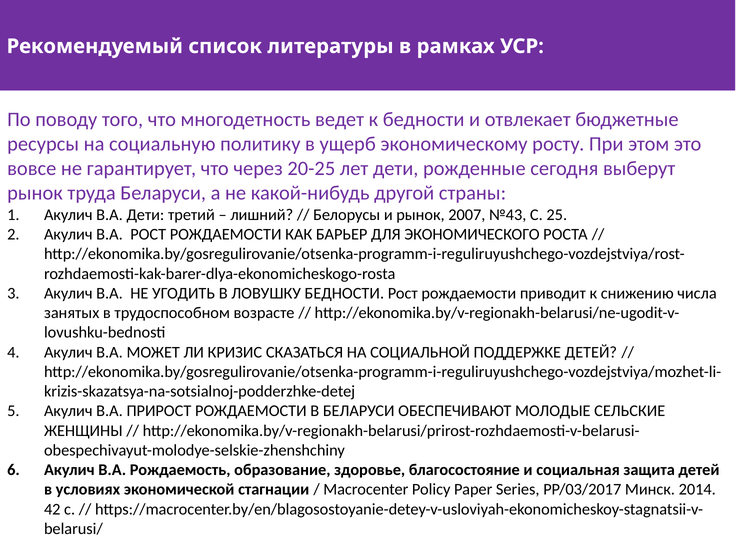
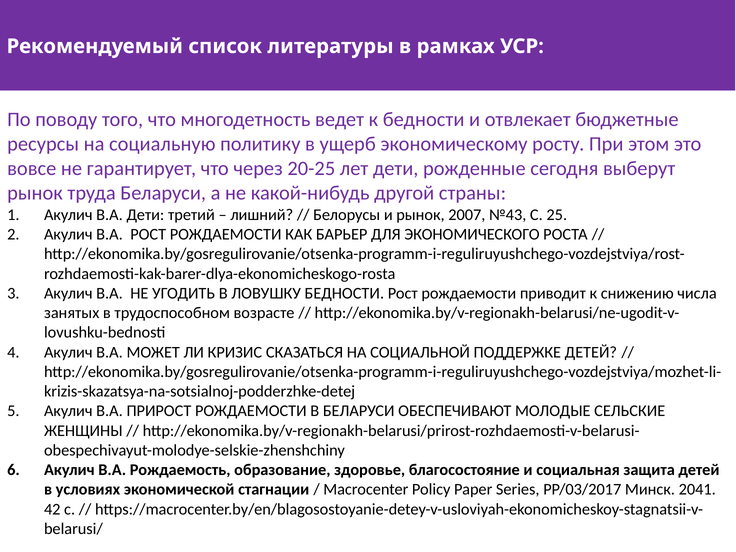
2014: 2014 -> 2041 (697, 489)
